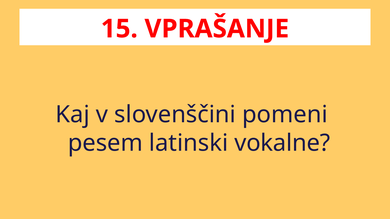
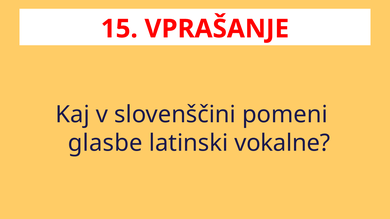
pesem: pesem -> glasbe (105, 143)
